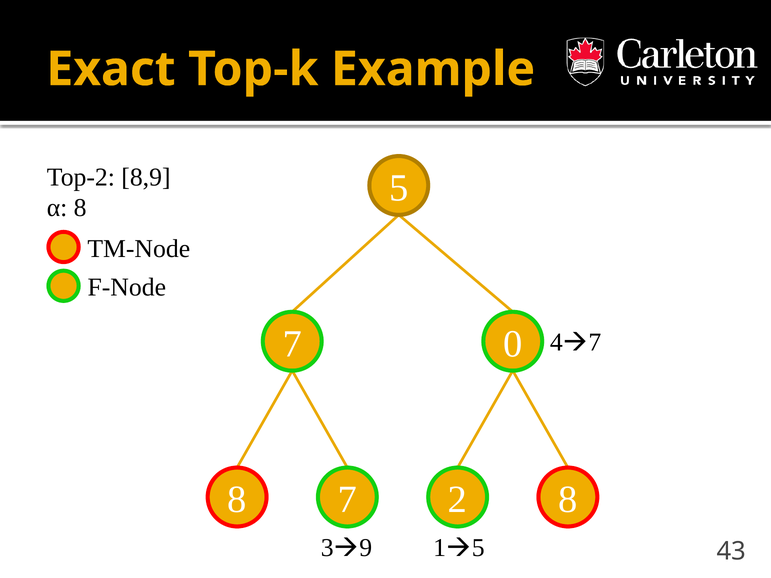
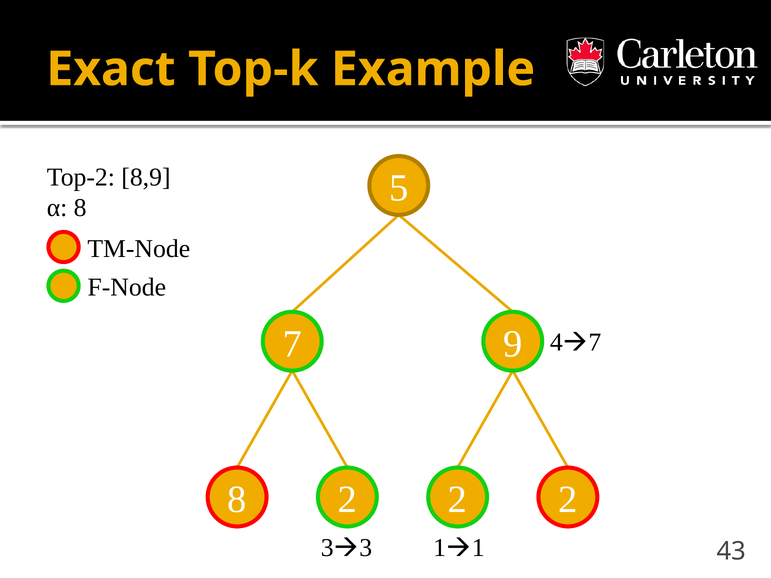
0: 0 -> 9 (513, 344)
8 7: 7 -> 2 (347, 500)
8: 8 -> 2 (568, 500)
9: 9 -> 3 (366, 548)
5: 5 -> 1 (478, 548)
